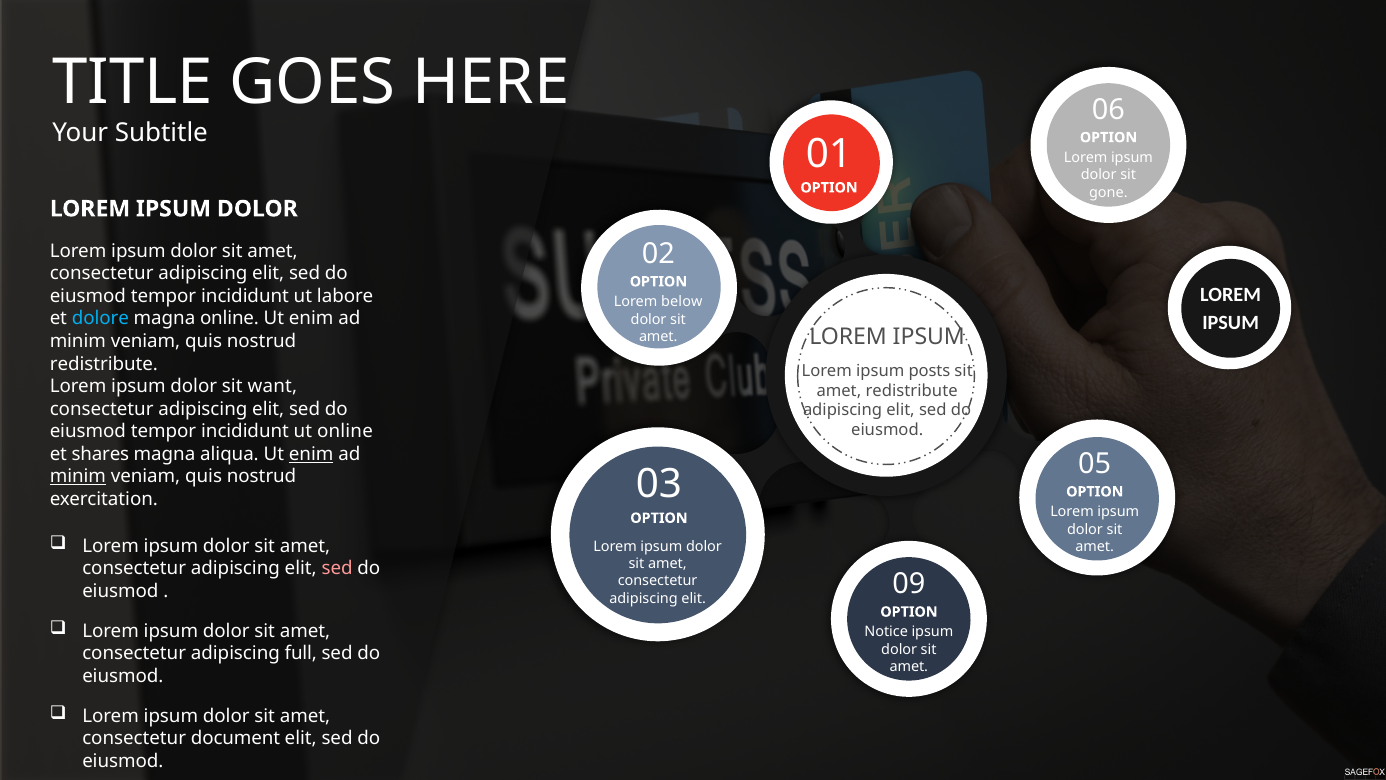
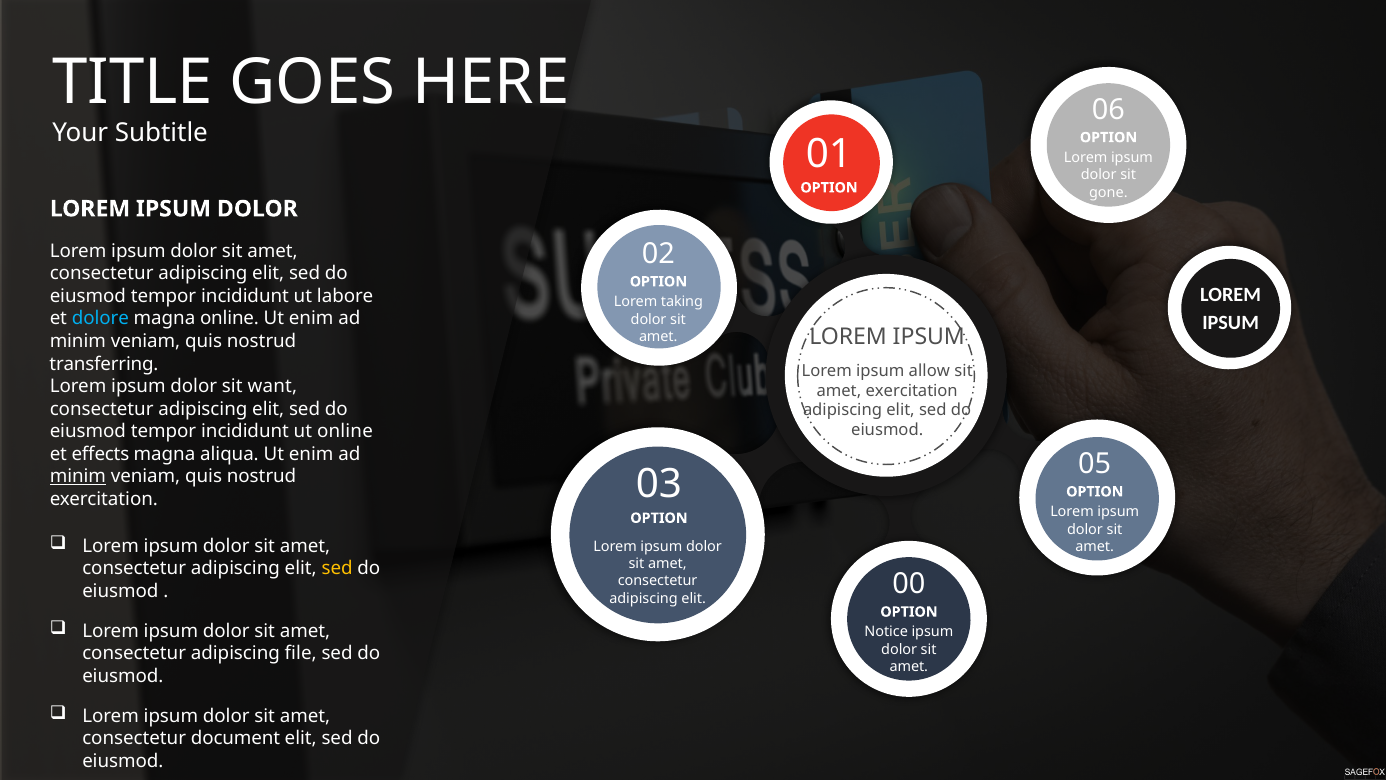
below: below -> taking (682, 302)
redistribute: redistribute -> transferring (104, 364)
posts: posts -> allow (929, 370)
amet redistribute: redistribute -> exercitation (912, 390)
shares: shares -> effects (100, 454)
enim underline: present -> none (311, 454)
sed colour: pink -> yellow (337, 568)
09: 09 -> 00 (909, 584)
full: full -> file (301, 653)
